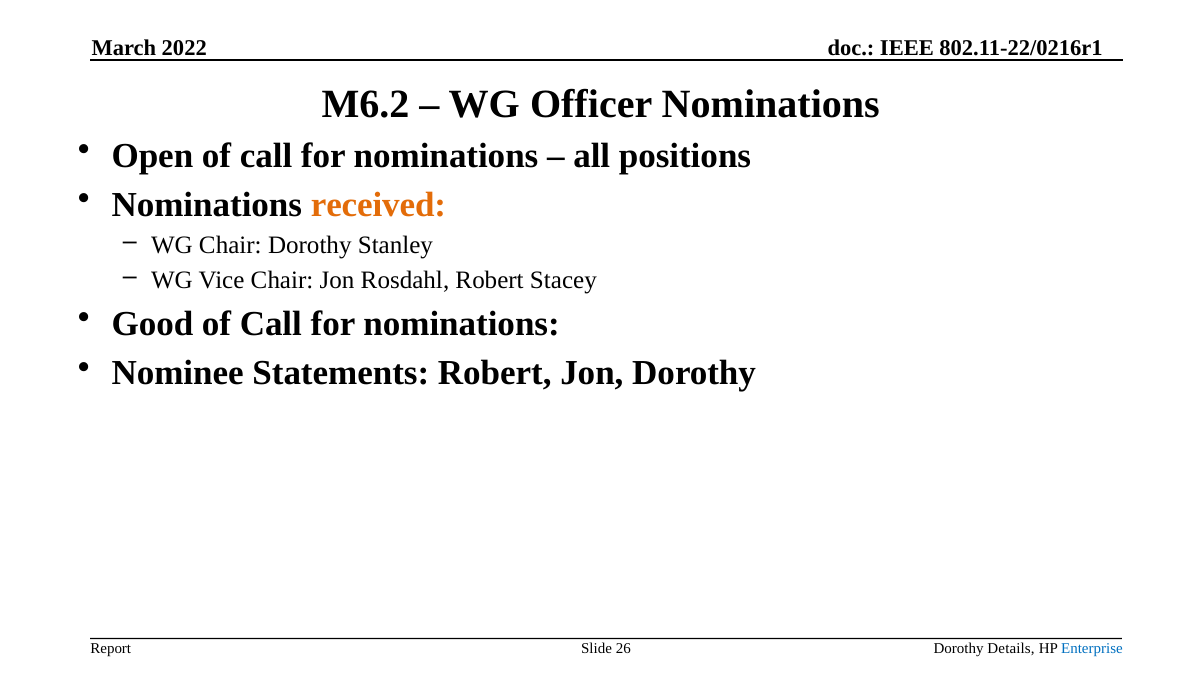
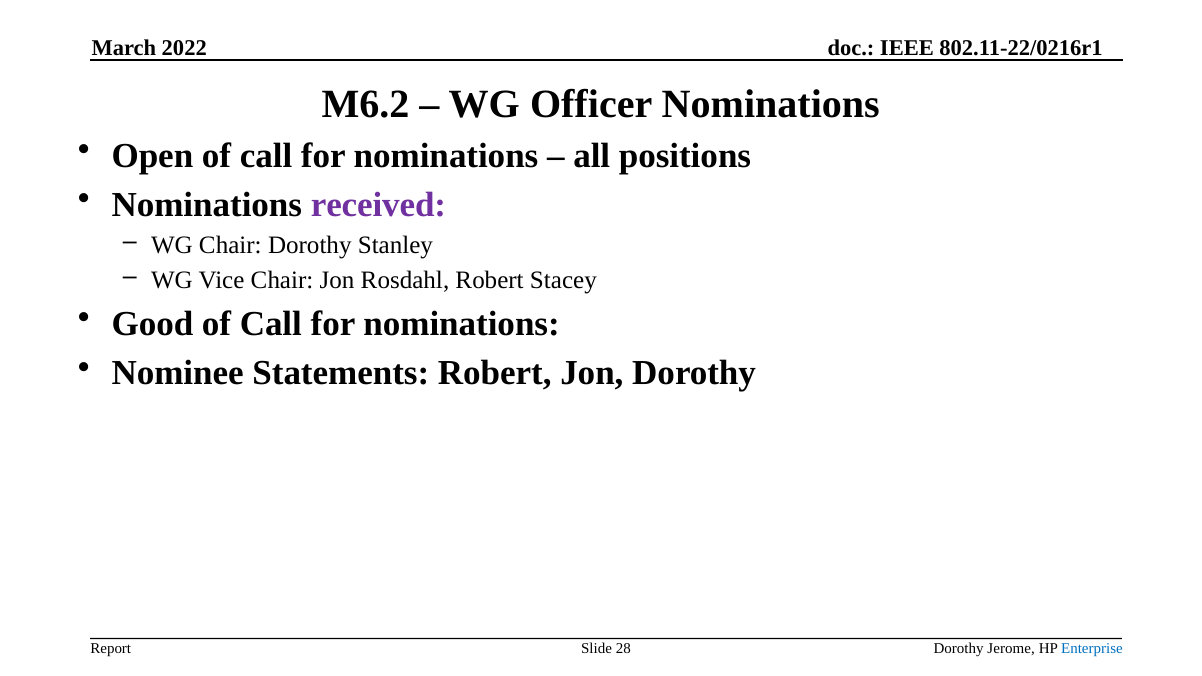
received colour: orange -> purple (378, 205)
26: 26 -> 28 (623, 648)
Details: Details -> Jerome (1011, 648)
